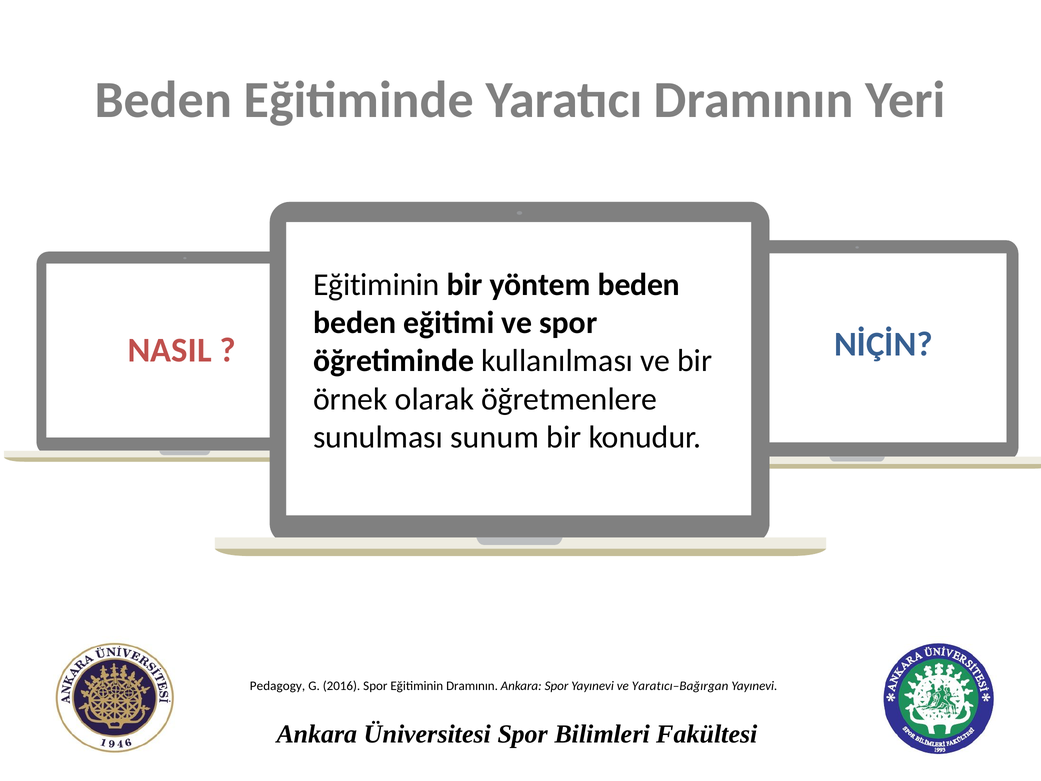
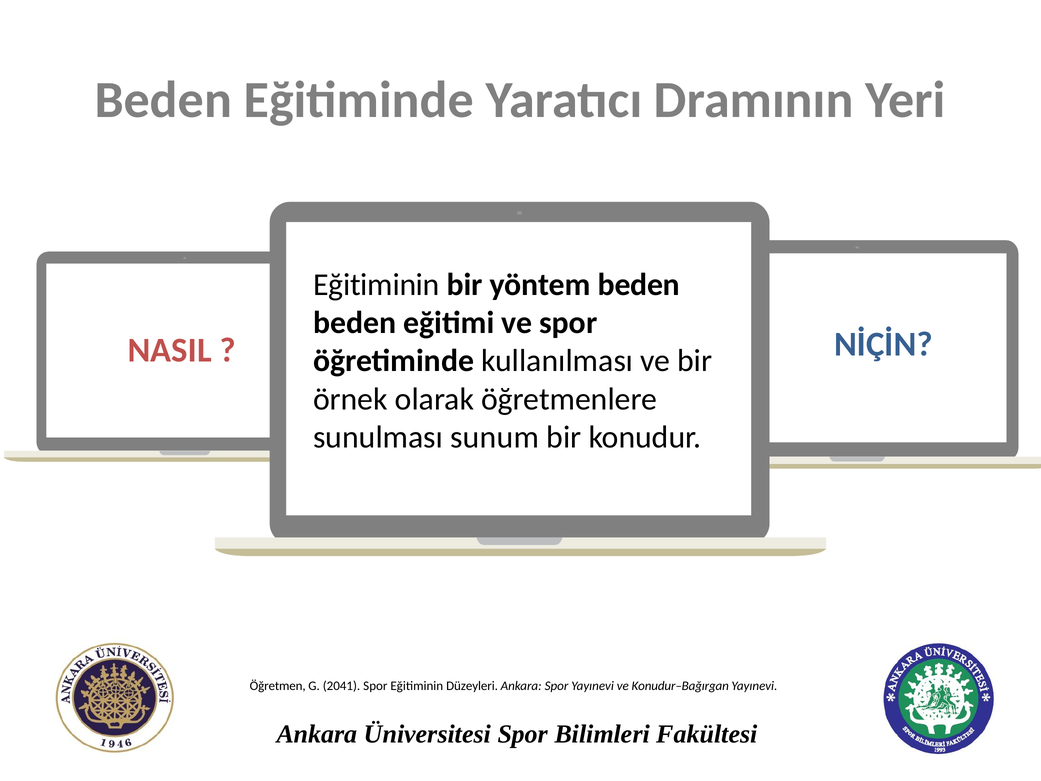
Pedagogy: Pedagogy -> Öğretmen (278, 686)
2016: 2016 -> 2041 (341, 686)
Eğitiminin Dramının: Dramının -> Düzeyleri (472, 686)
Yaratıcı–Bağırgan: Yaratıcı–Bağırgan -> Konudur–Bağırgan (680, 686)
